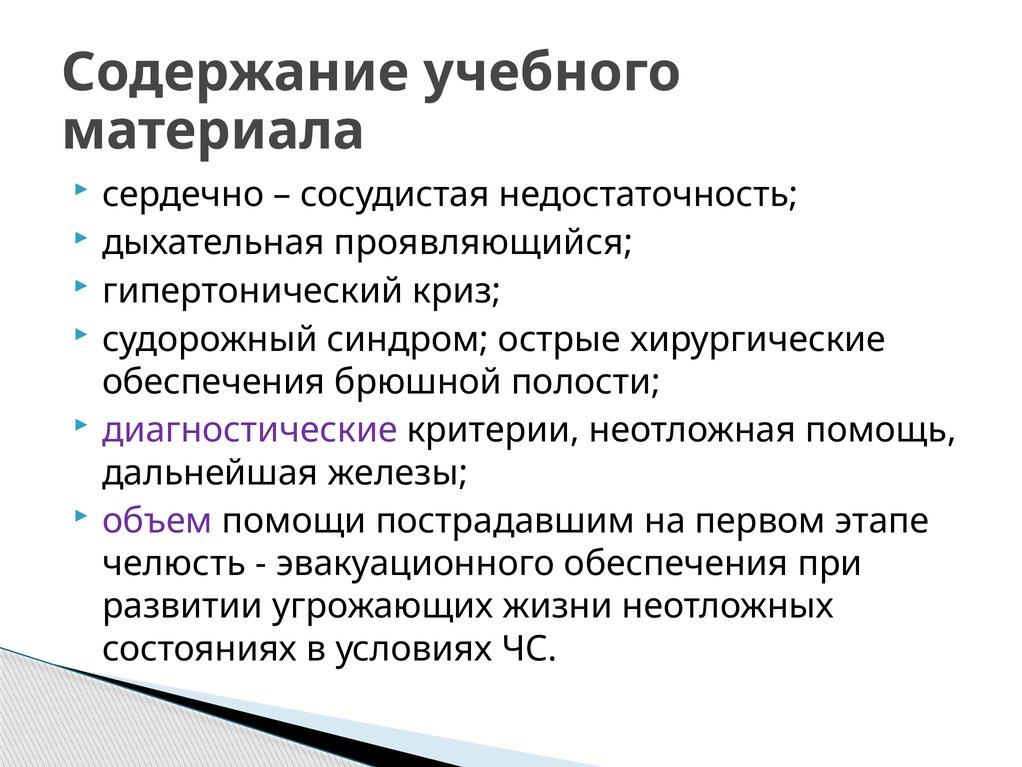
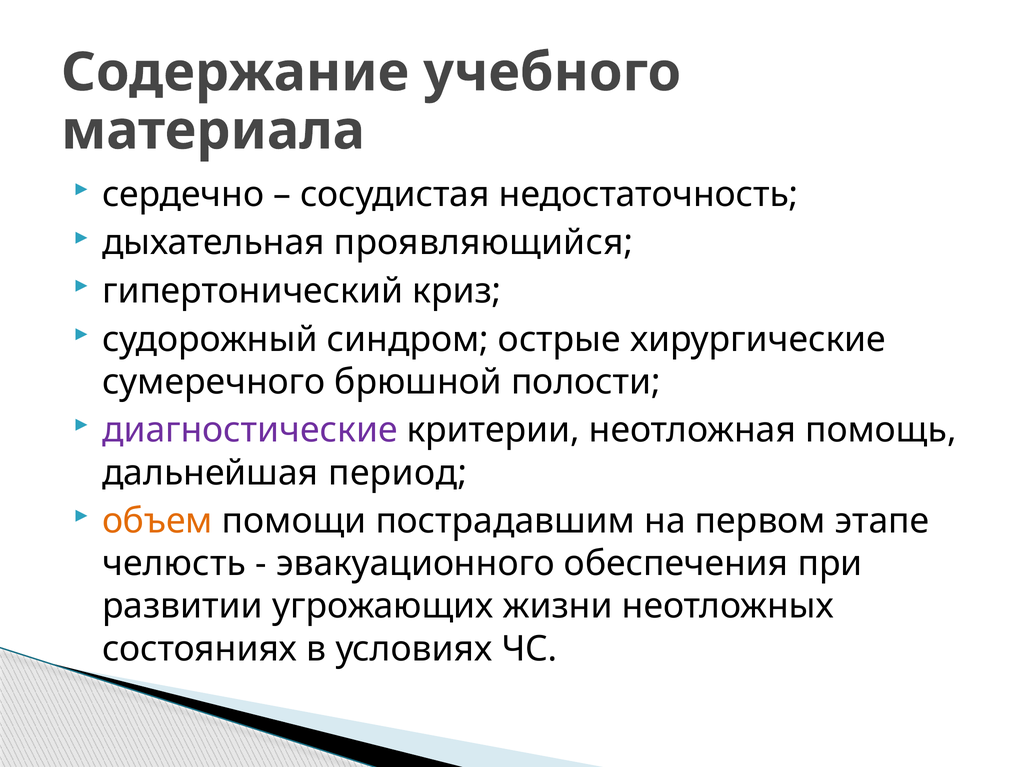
обеспечения: обеспечения -> сумеречного (214, 382)
железы: железы -> период (398, 472)
объем colour: purple -> orange (157, 521)
